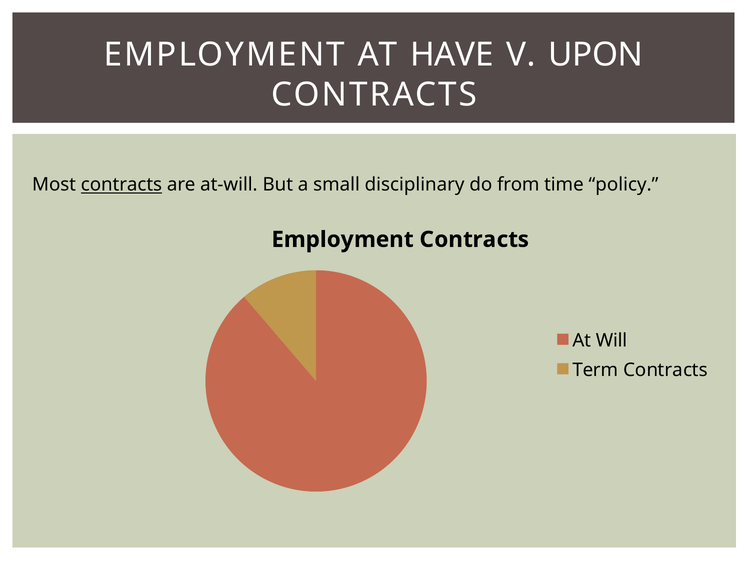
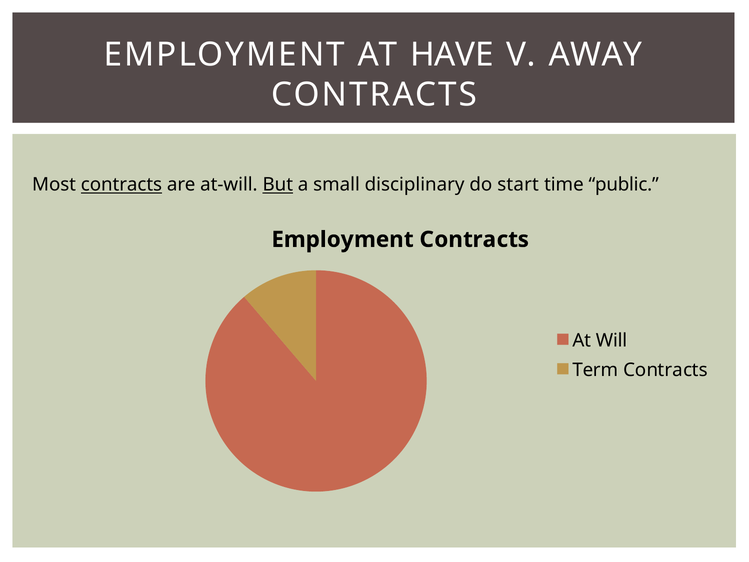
UPON: UPON -> AWAY (595, 55)
But underline: none -> present (278, 185)
from: from -> start (518, 185)
policy: policy -> public (624, 185)
